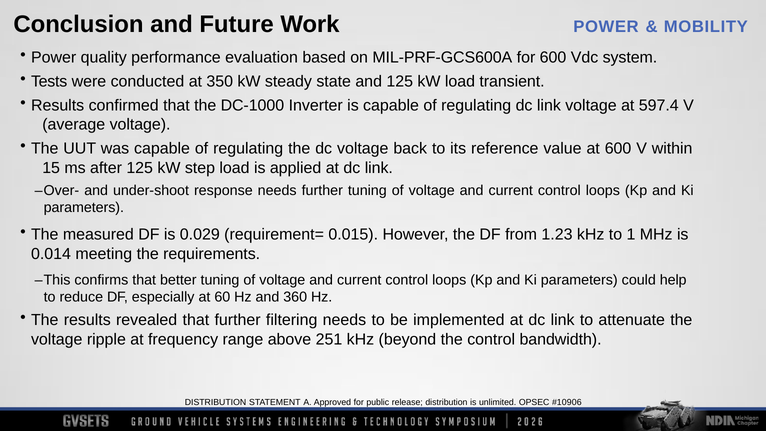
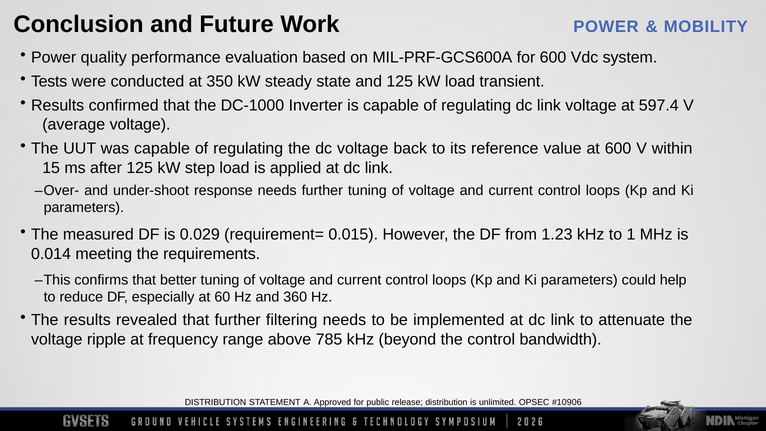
251: 251 -> 785 (329, 339)
